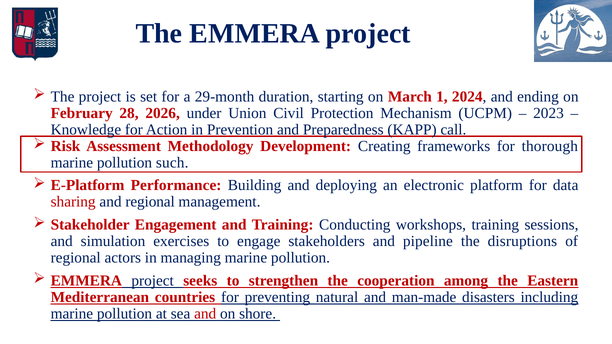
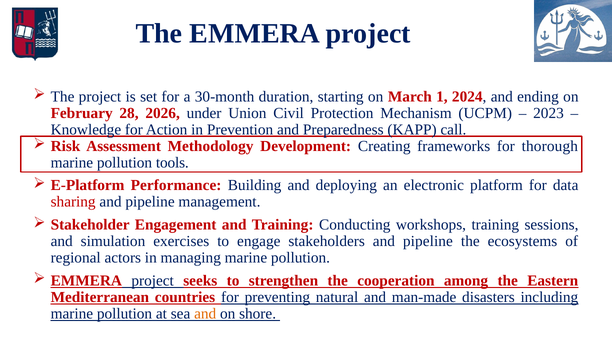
29-month: 29-month -> 30-month (225, 97)
such: such -> tools (172, 163)
regional: regional -> pipeline (150, 202)
disruptions: disruptions -> ecosystems (522, 241)
and colour: red -> orange (205, 314)
